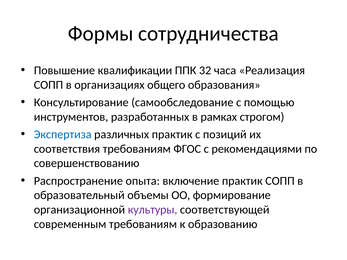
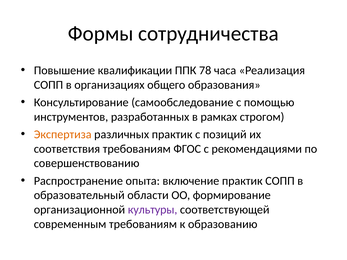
32: 32 -> 78 (205, 71)
Экспертиза colour: blue -> orange (63, 135)
объемы: объемы -> области (148, 195)
